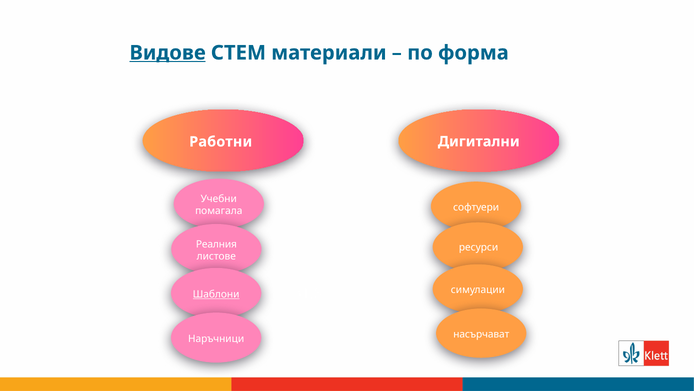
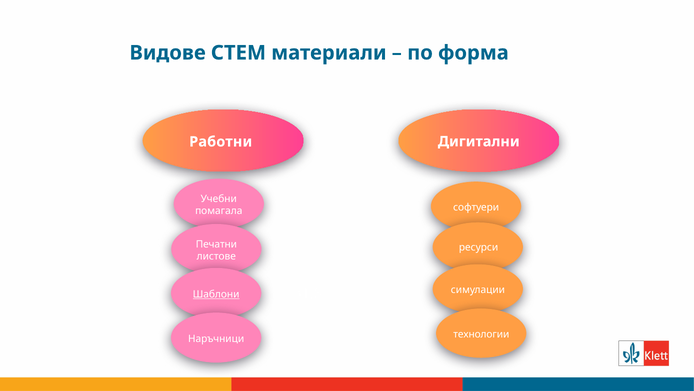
Видове underline: present -> none (168, 53)
Реалния: Реалния -> Печатни (216, 244)
насърчават: насърчават -> технологии (481, 334)
